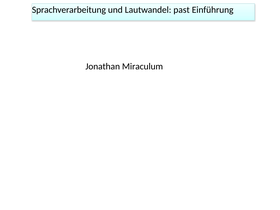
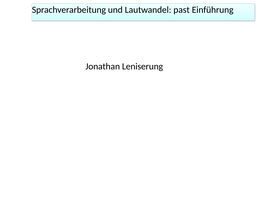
Miraculum: Miraculum -> Leniserung (143, 66)
